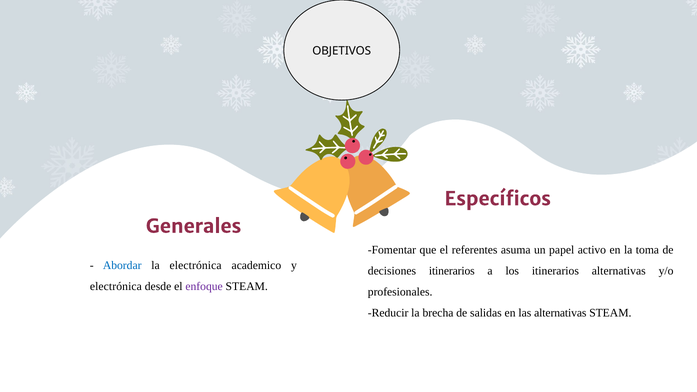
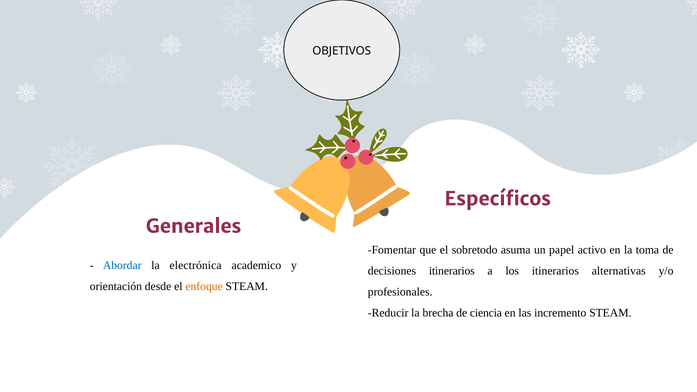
referentes: referentes -> sobretodo (475, 250)
electrónica: electrónica -> orientación (116, 286)
enfoque colour: purple -> orange (204, 286)
salidas: salidas -> ciencia (486, 313)
las alternativas: alternativas -> incremento (560, 313)
